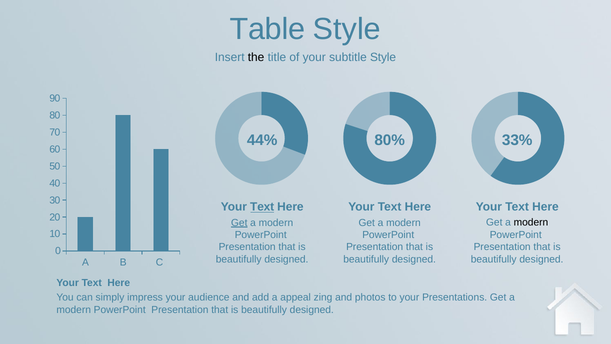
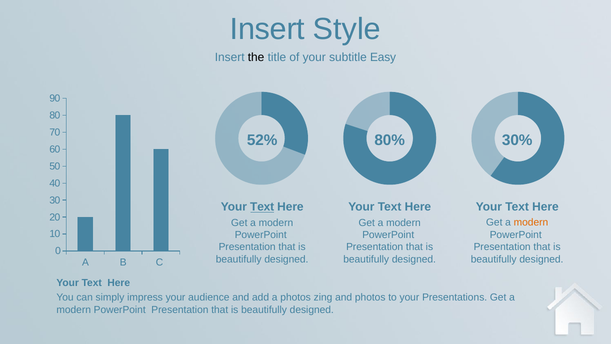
Table: Table -> Insert (267, 29)
subtitle Style: Style -> Easy (383, 57)
44%: 44% -> 52% (262, 140)
33%: 33% -> 30% (517, 140)
modern colour: black -> orange (531, 222)
Get underline: present -> none (239, 222)
a appeal: appeal -> photos (296, 297)
